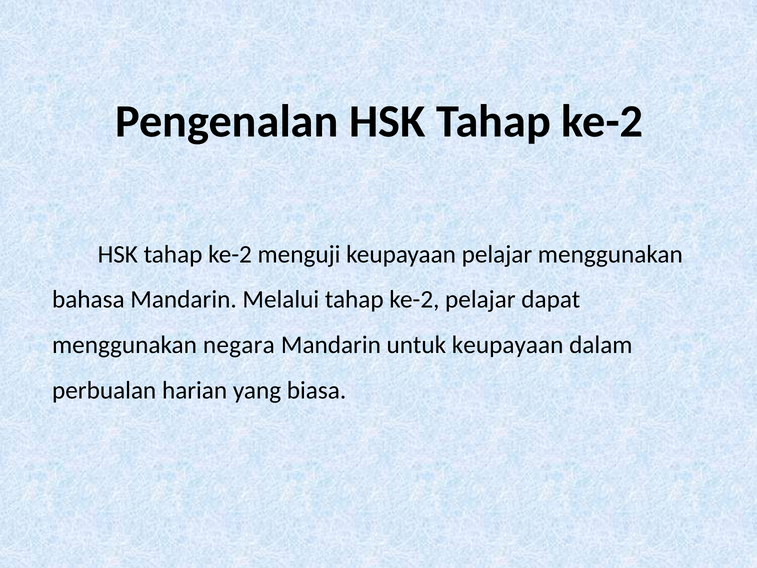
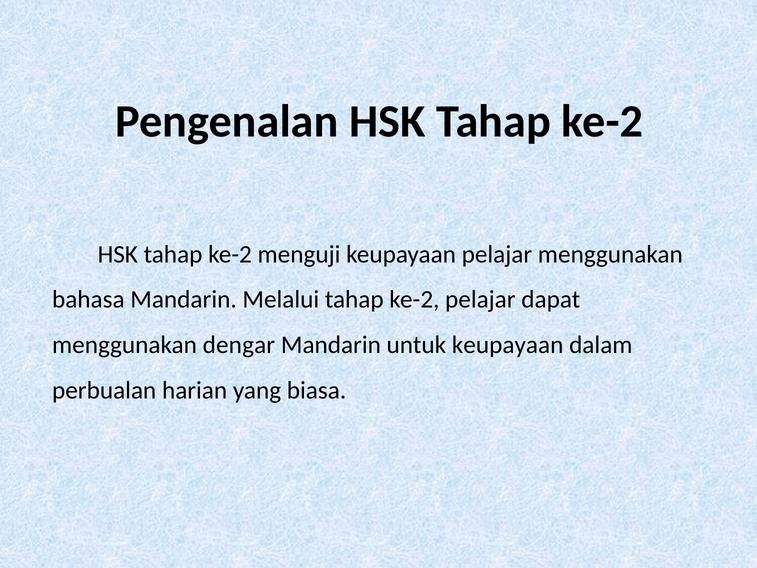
negara: negara -> dengar (239, 345)
